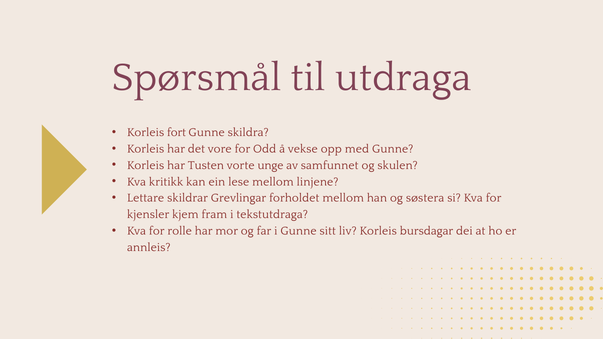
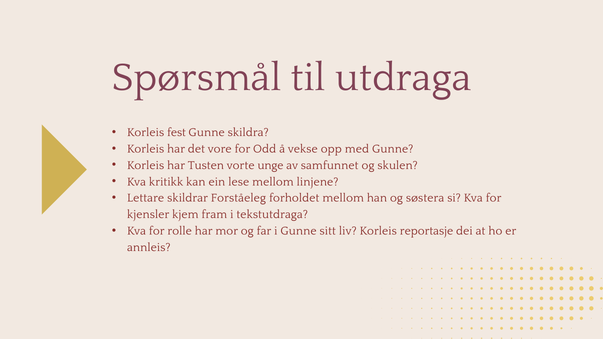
fort: fort -> fest (177, 132)
Grevlingar: Grevlingar -> Forståeleg (238, 198)
bursdagar: bursdagar -> reportasje (427, 231)
